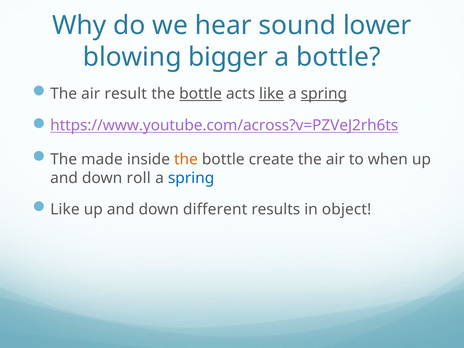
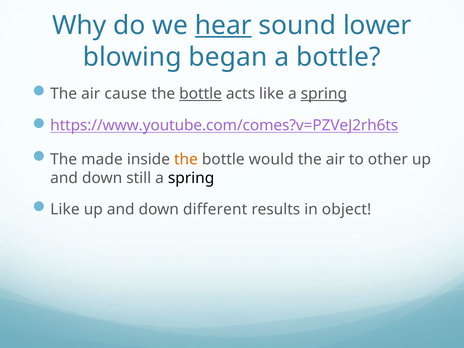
hear underline: none -> present (223, 25)
bigger: bigger -> began (228, 57)
result: result -> cause (126, 94)
like underline: present -> none (272, 94)
https://www.youtube.com/across?v=PZVeJ2rh6ts: https://www.youtube.com/across?v=PZVeJ2rh6ts -> https://www.youtube.com/comes?v=PZVeJ2rh6ts (224, 125)
create: create -> would (271, 159)
when: when -> other (388, 159)
roll: roll -> still (139, 178)
spring colour: blue -> black (191, 178)
